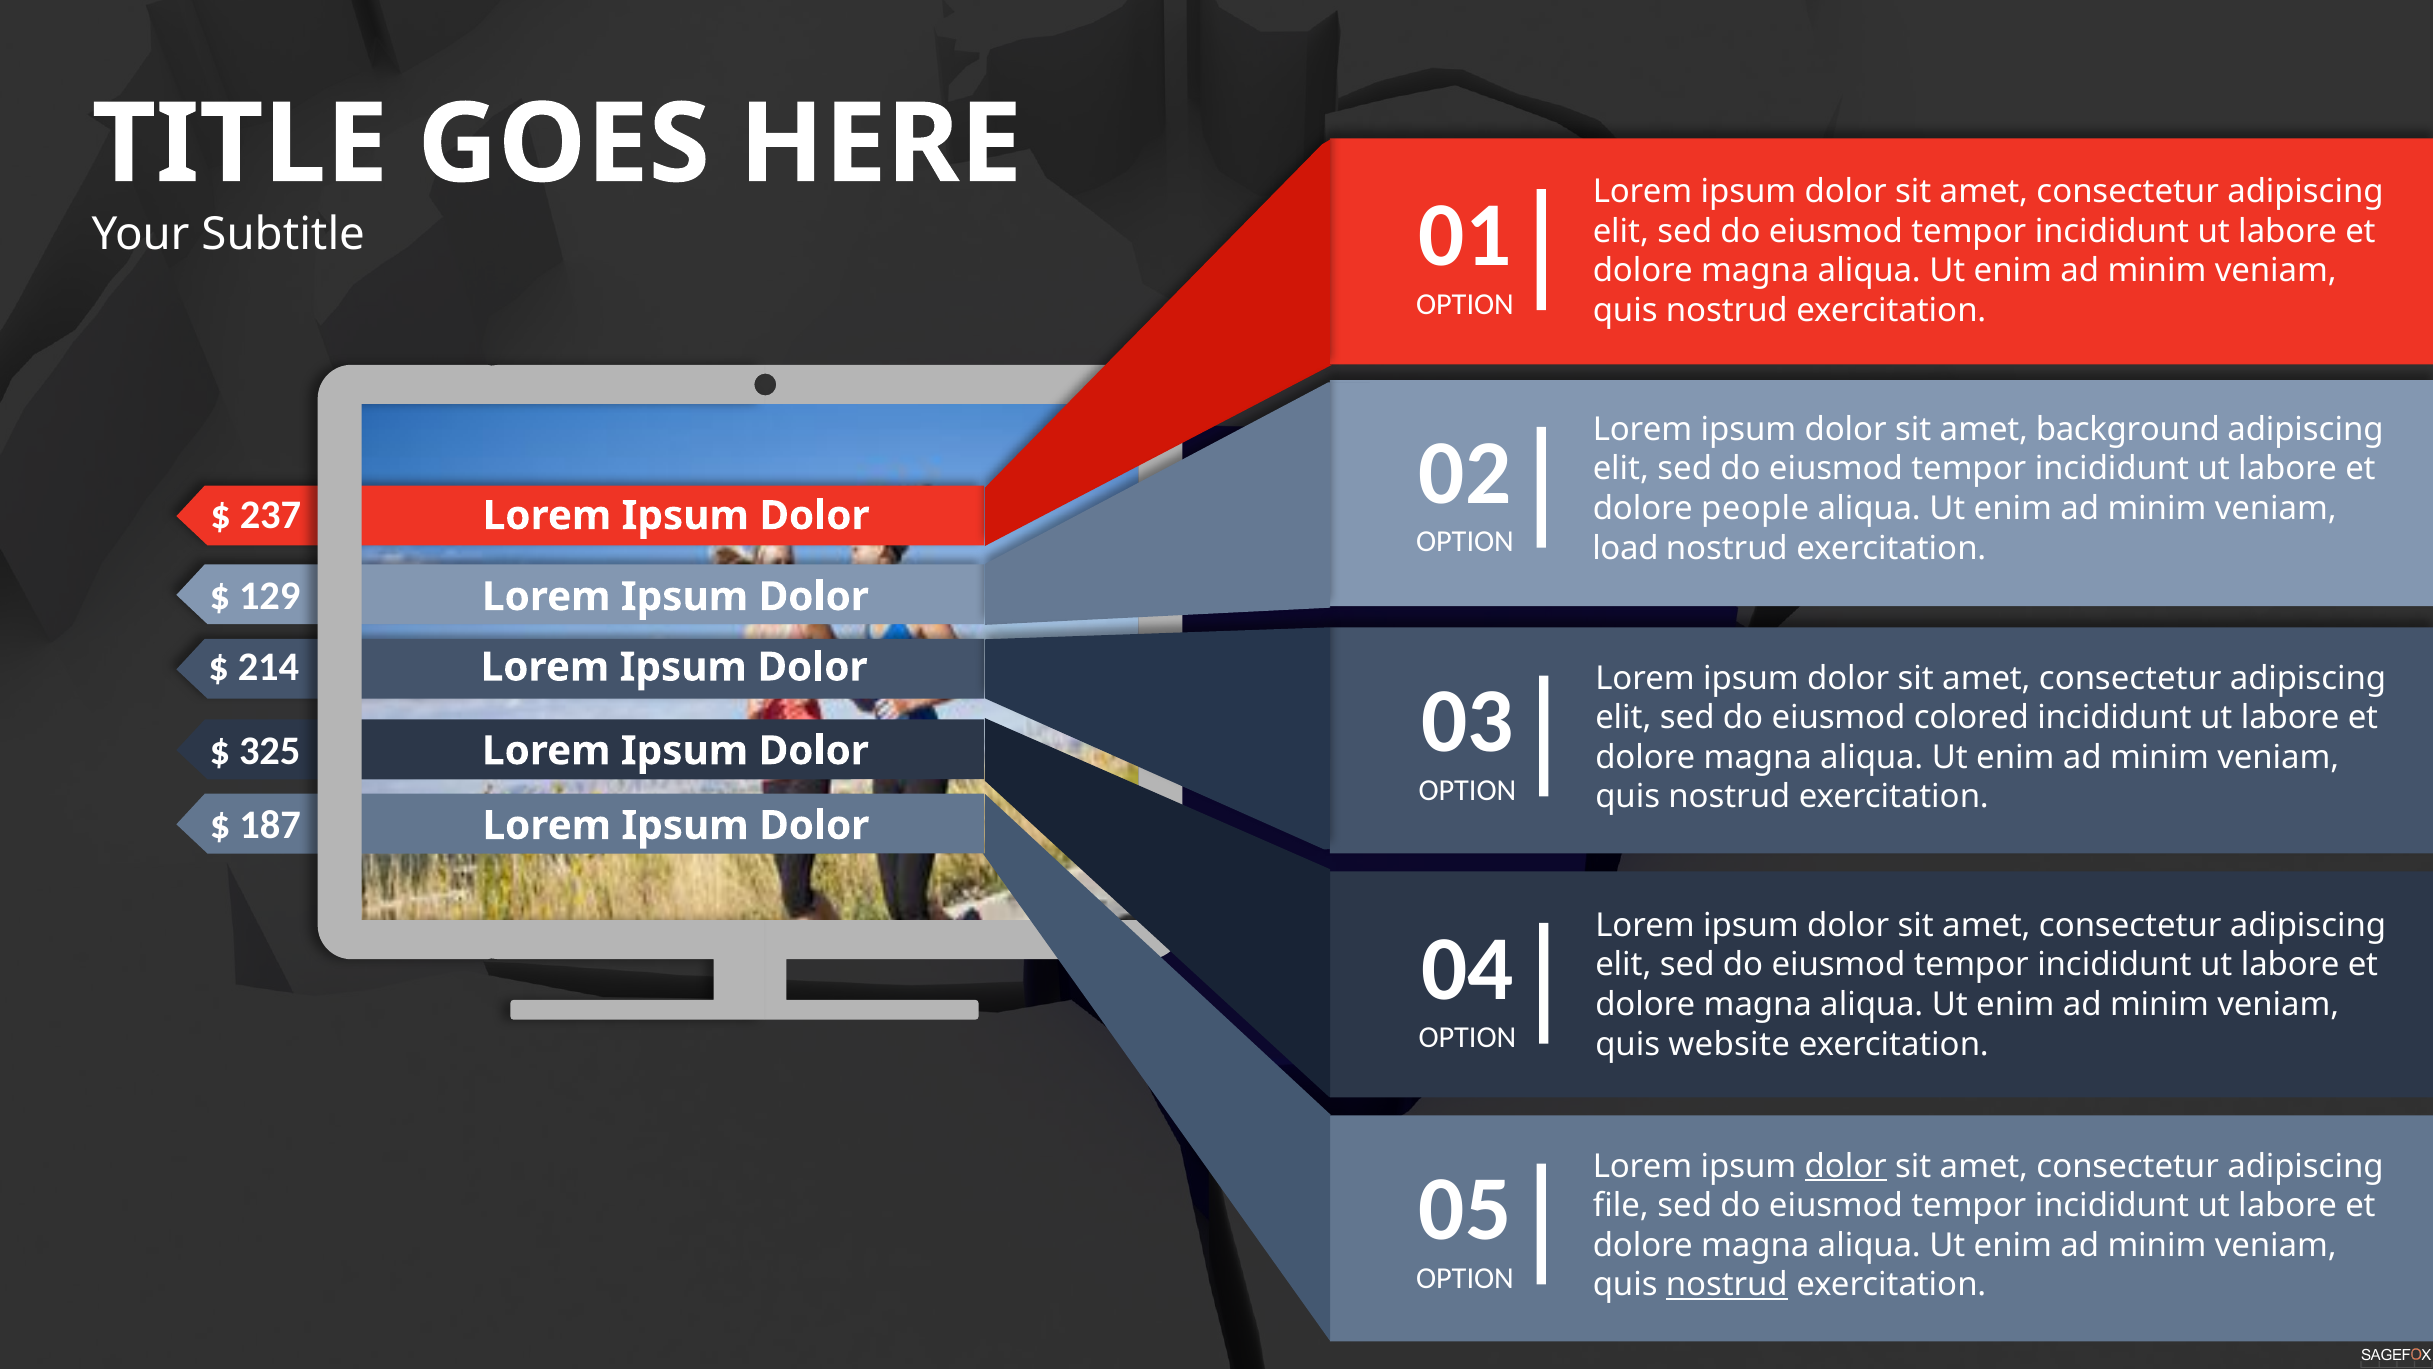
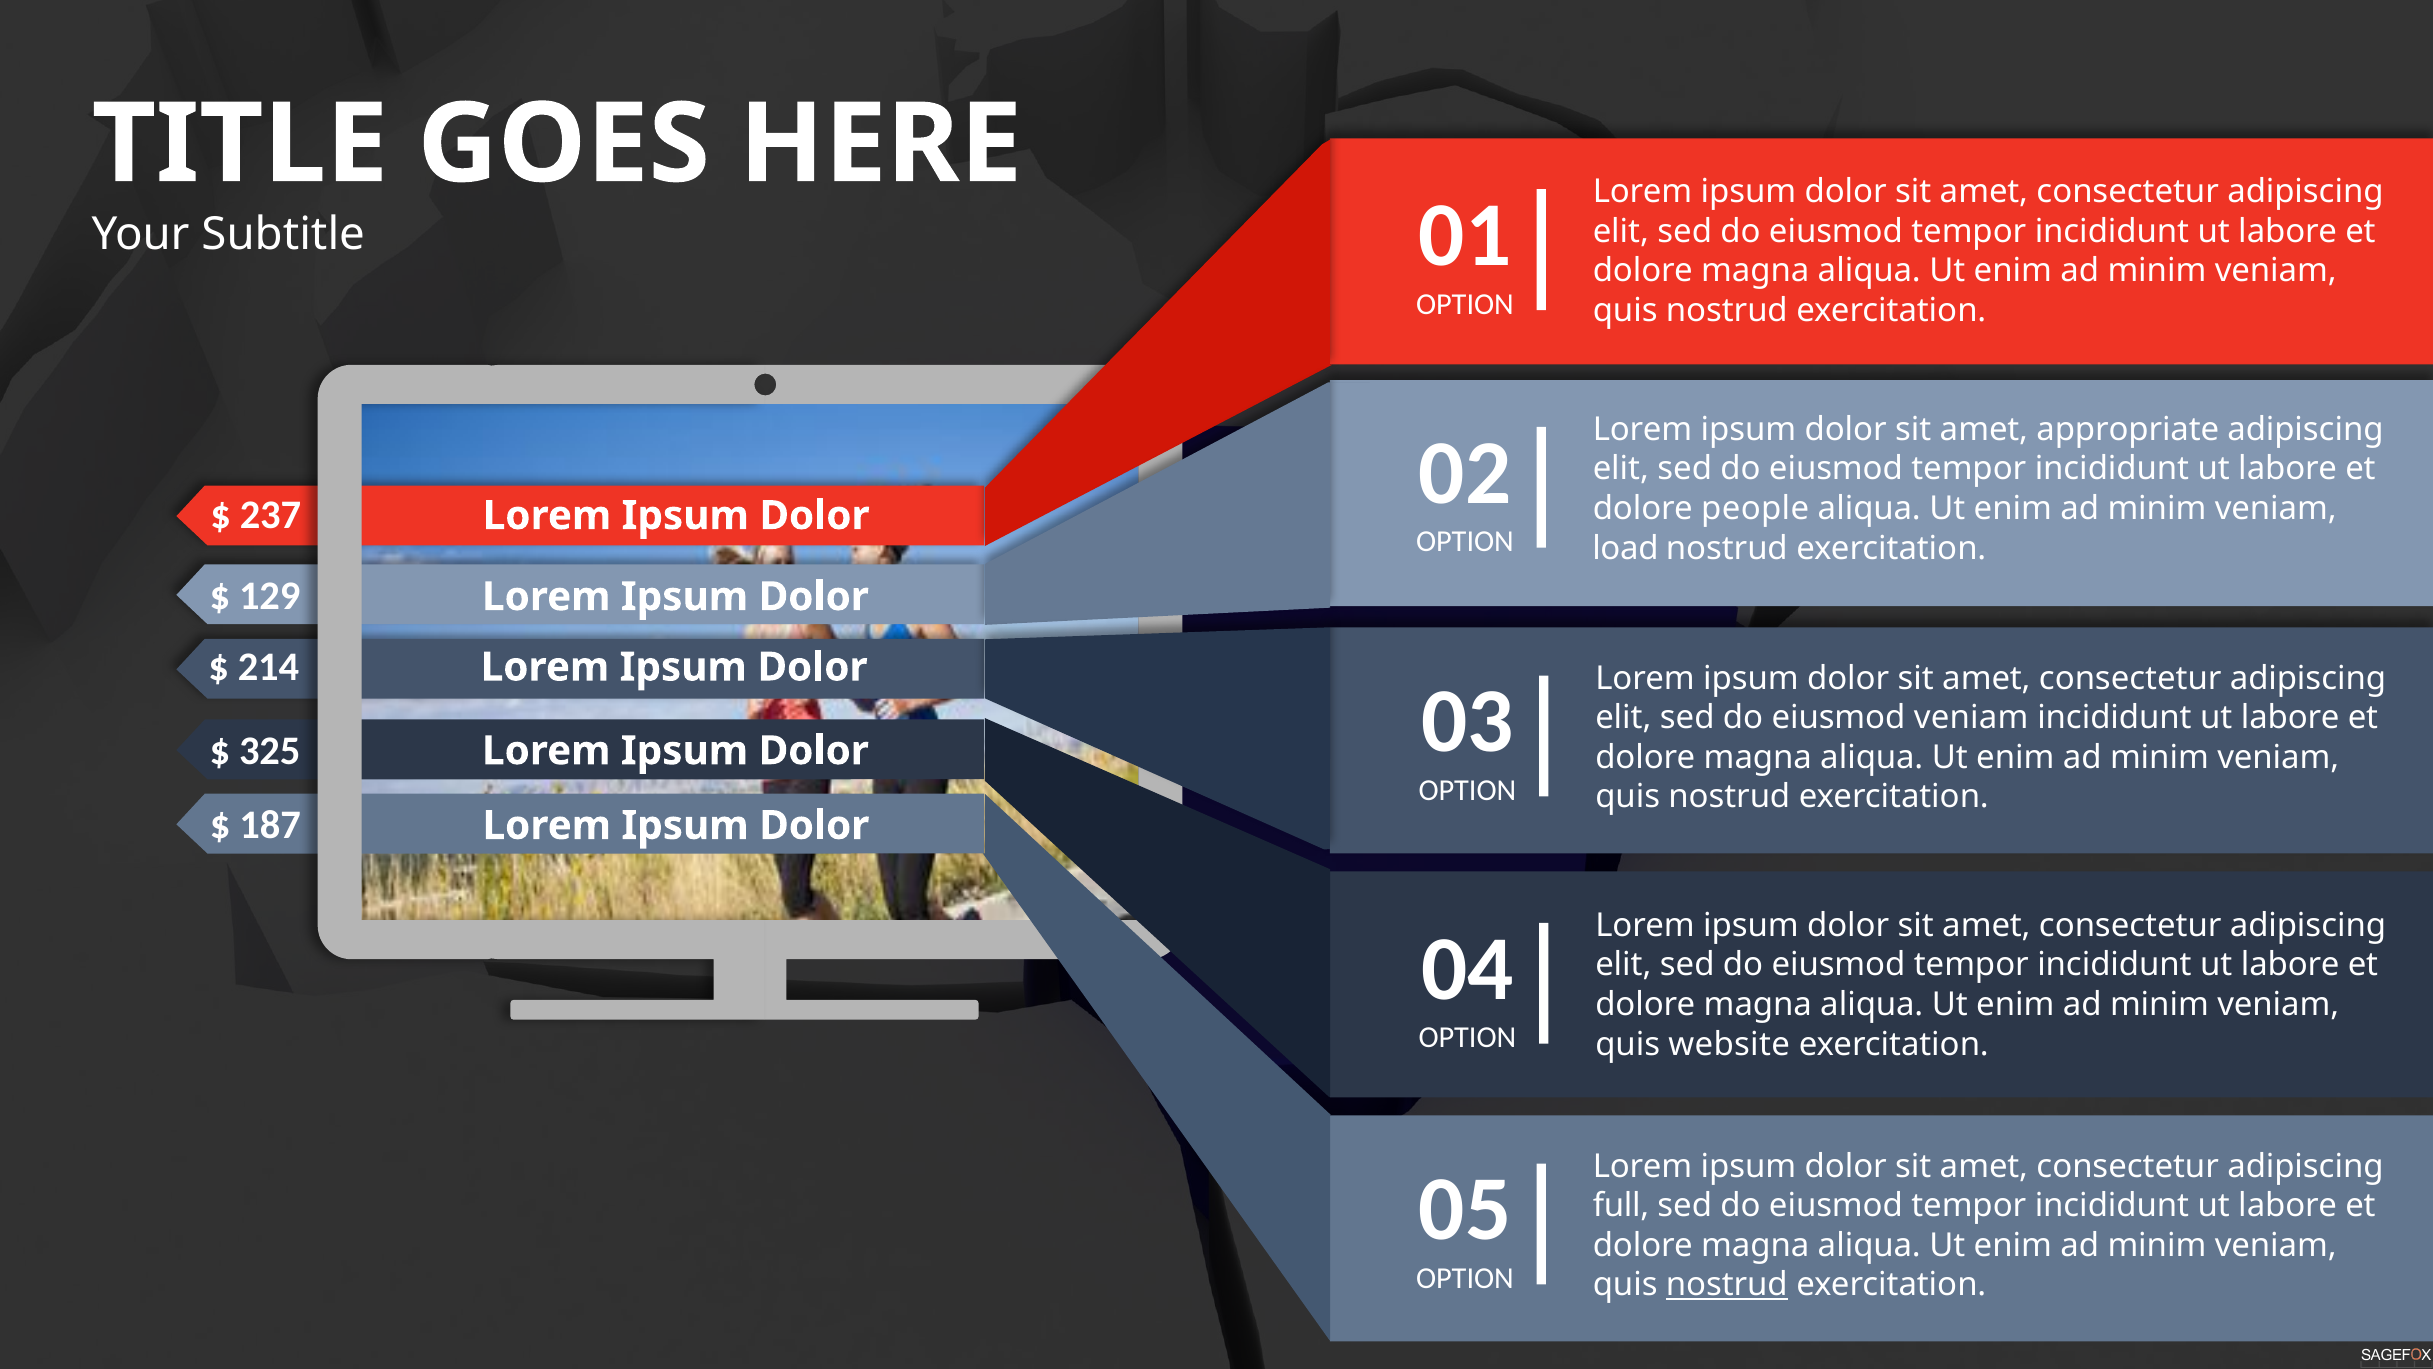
background: background -> appropriate (2128, 429)
eiusmod colored: colored -> veniam (1971, 718)
dolor underline: present -> none (1846, 1166)
file: file -> full (1621, 1205)
